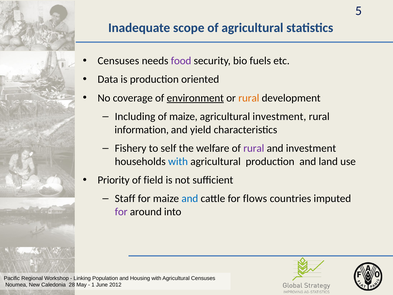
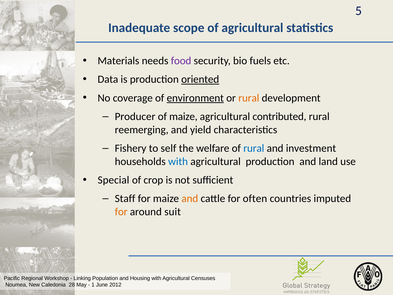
Censuses: Censuses -> Materials (118, 61)
oriented underline: none -> present (200, 79)
Including: Including -> Producer (135, 116)
agricultural investment: investment -> contributed (279, 116)
information: information -> reemerging (142, 130)
rural colour: purple -> blue (254, 148)
Priority: Priority -> Special (113, 180)
field: field -> crop (153, 180)
and colour: blue -> orange (190, 198)
flows: flows -> often (255, 198)
for colour: purple -> orange (121, 212)
into: into -> suit (173, 212)
